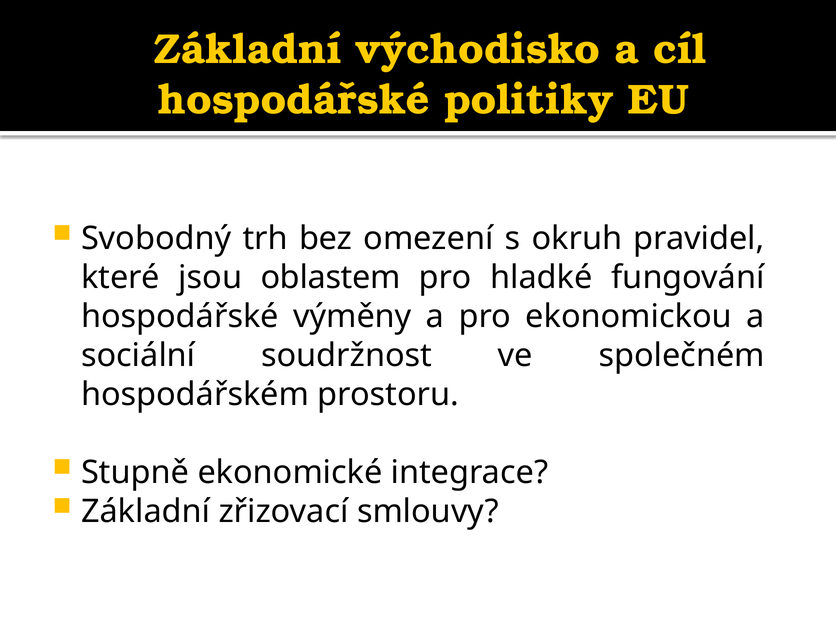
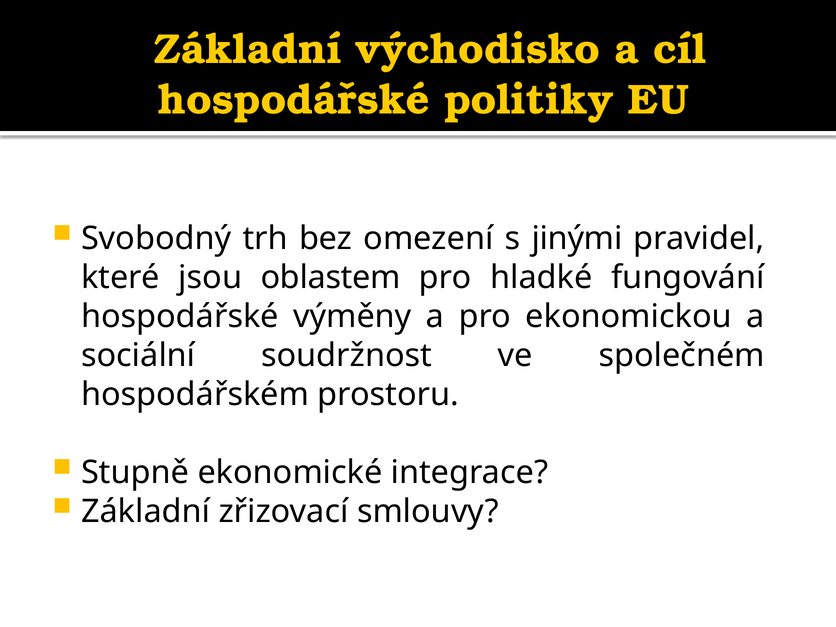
okruh: okruh -> jinými (577, 238)
